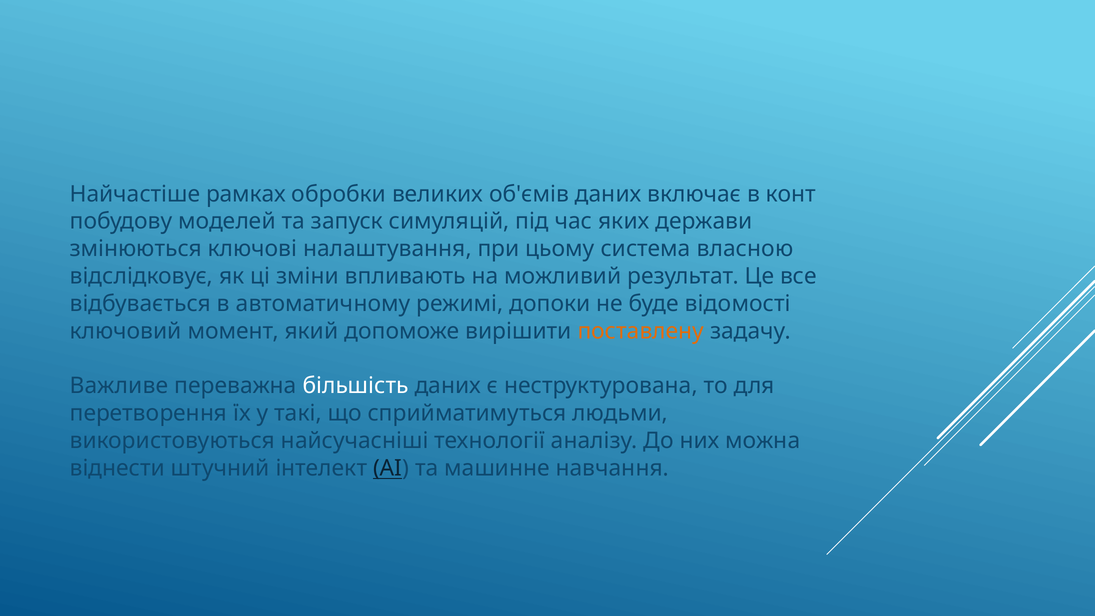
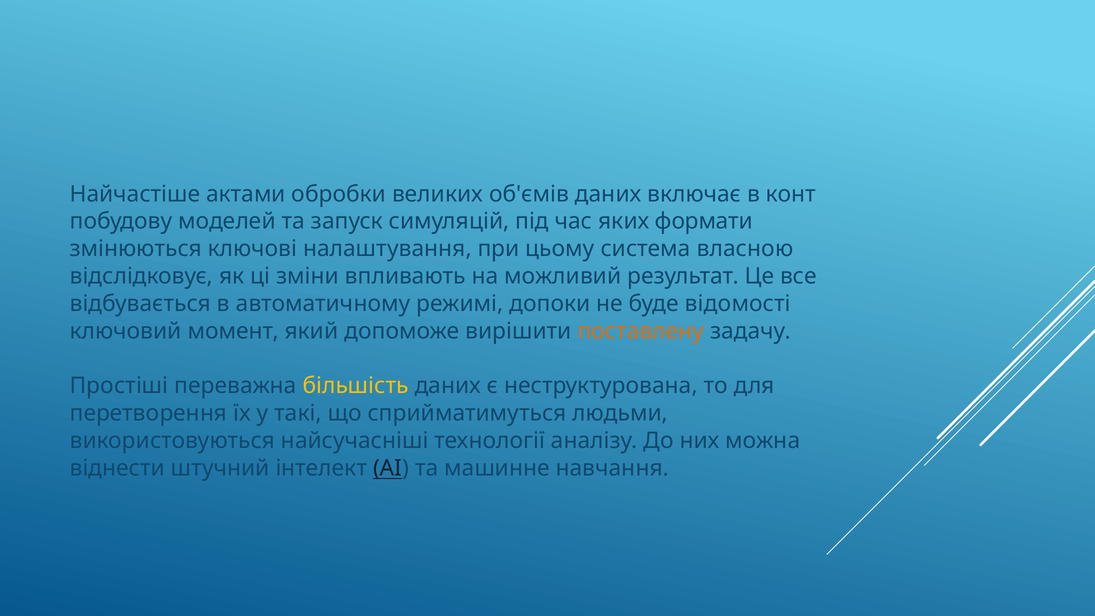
рамках: рамках -> актами (246, 194)
держави: держави -> формати (704, 221)
Важливе: Важливе -> Простіші (119, 386)
більшість colour: white -> yellow (356, 386)
